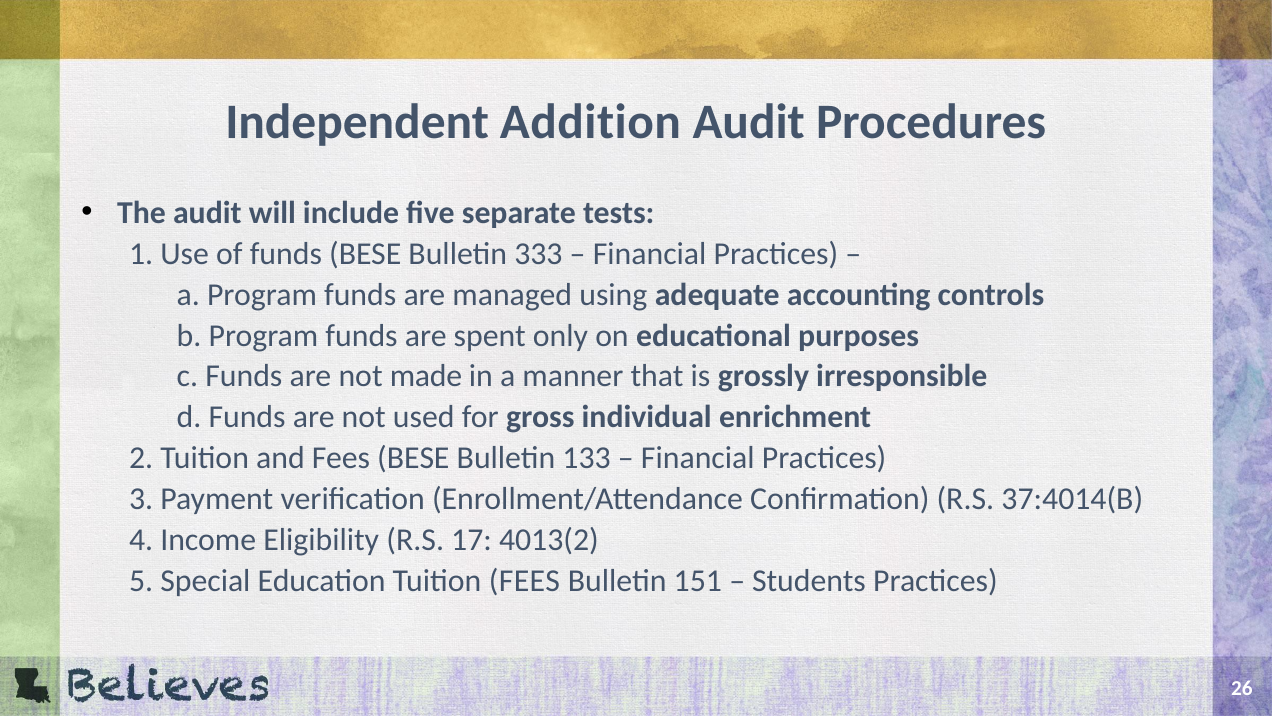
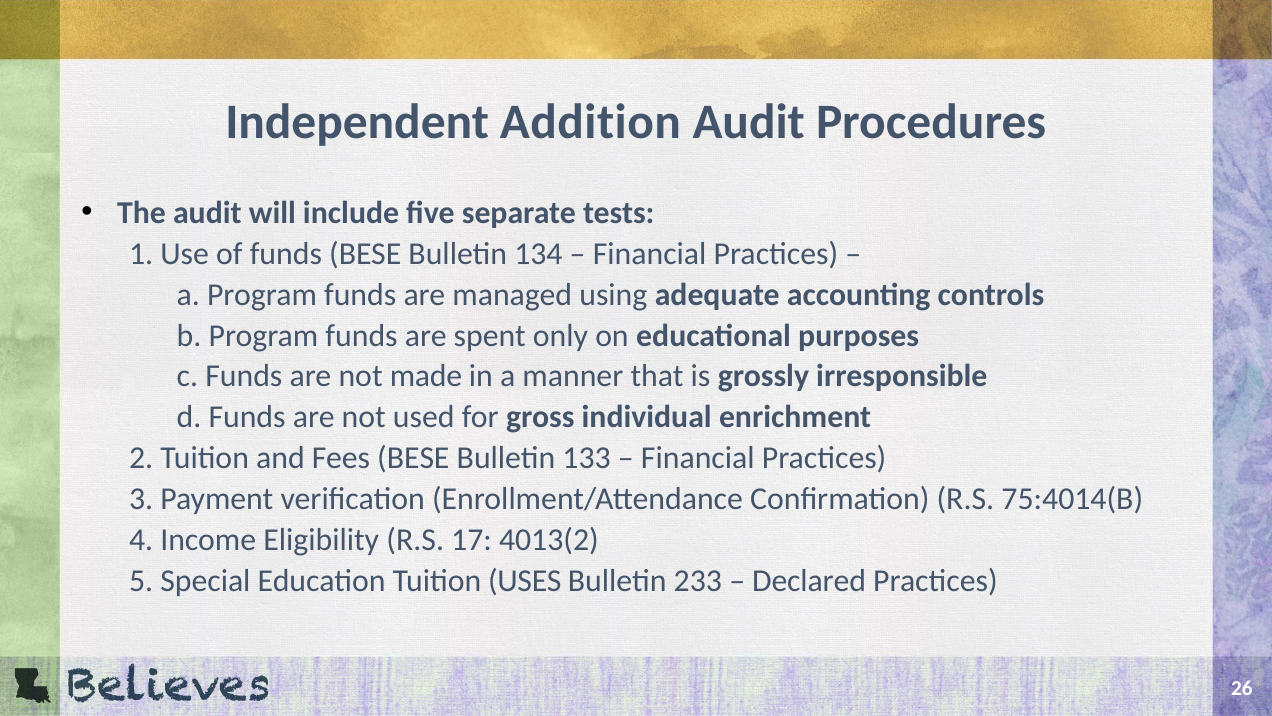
333: 333 -> 134 (538, 253)
37:4014(B: 37:4014(B -> 75:4014(B (1072, 499)
Tuition FEES: FEES -> USES (525, 581)
151: 151 -> 233 (698, 581)
Students: Students -> Declared (809, 581)
